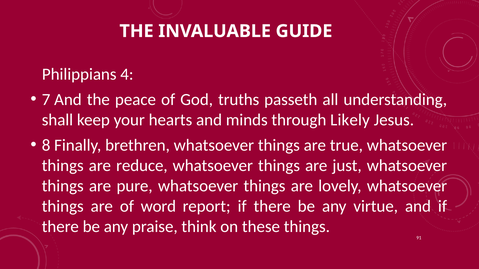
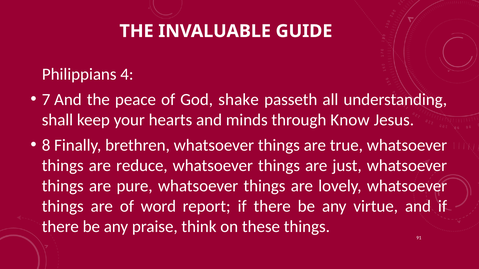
truths: truths -> shake (239, 100)
Likely: Likely -> Know (350, 120)
